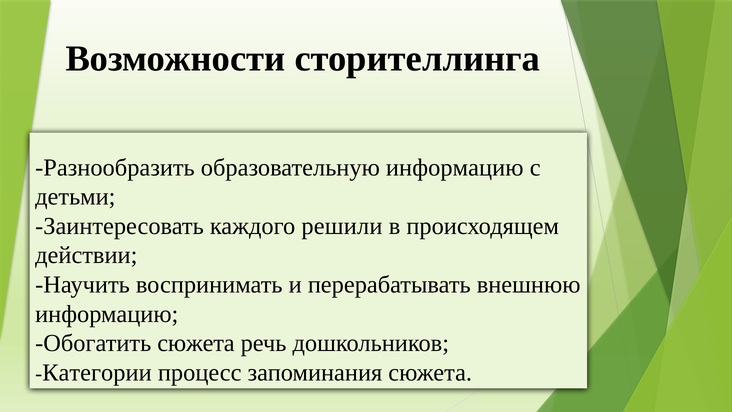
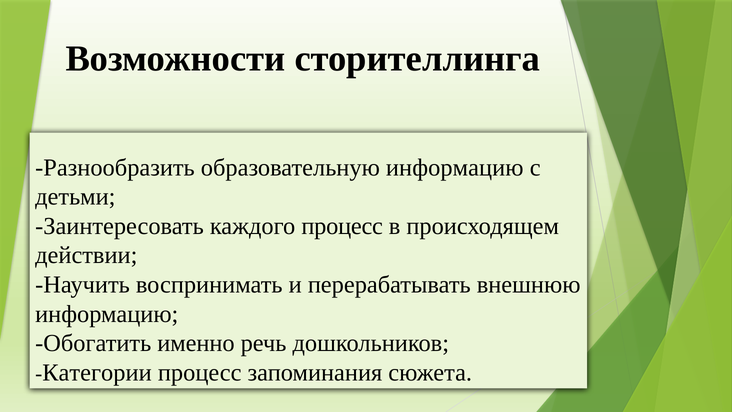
каждого решили: решили -> процесс (342, 226)
Обогатить сюжета: сюжета -> именно (196, 343)
